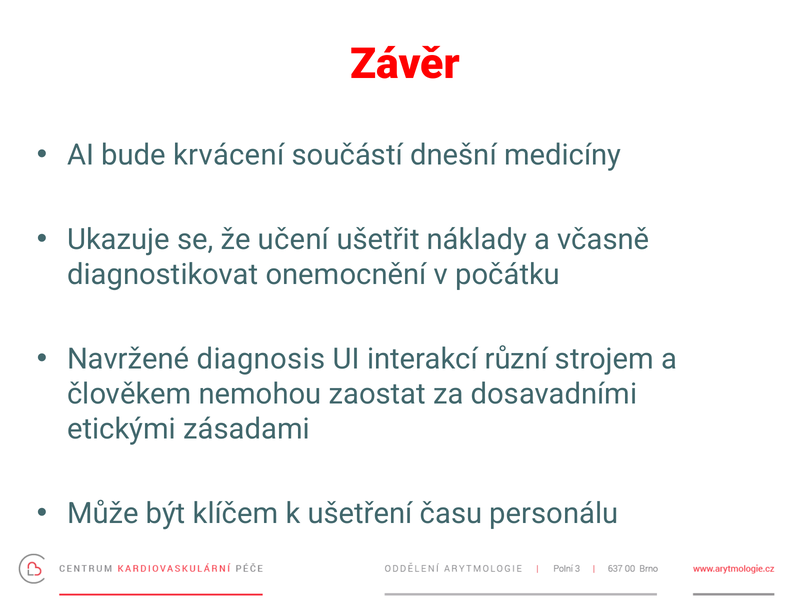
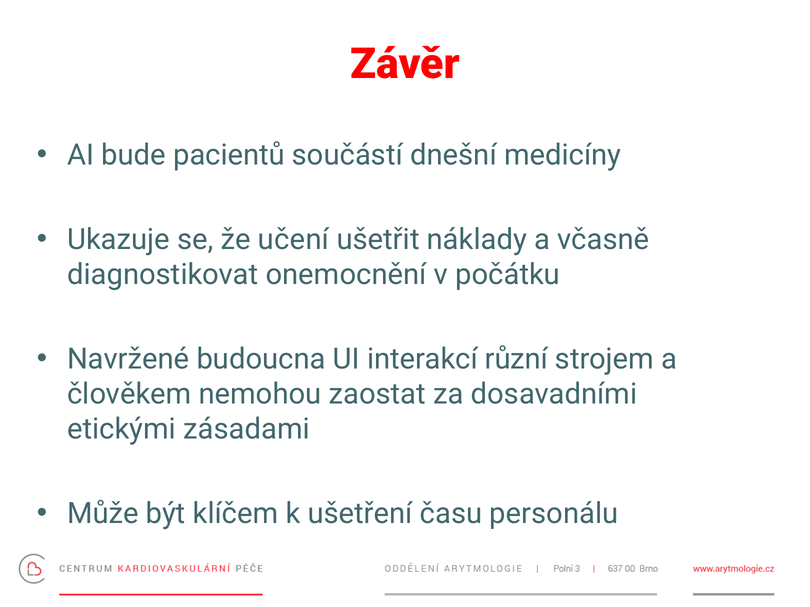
krvácení: krvácení -> pacientů (229, 155)
diagnosis: diagnosis -> budoucna (261, 359)
